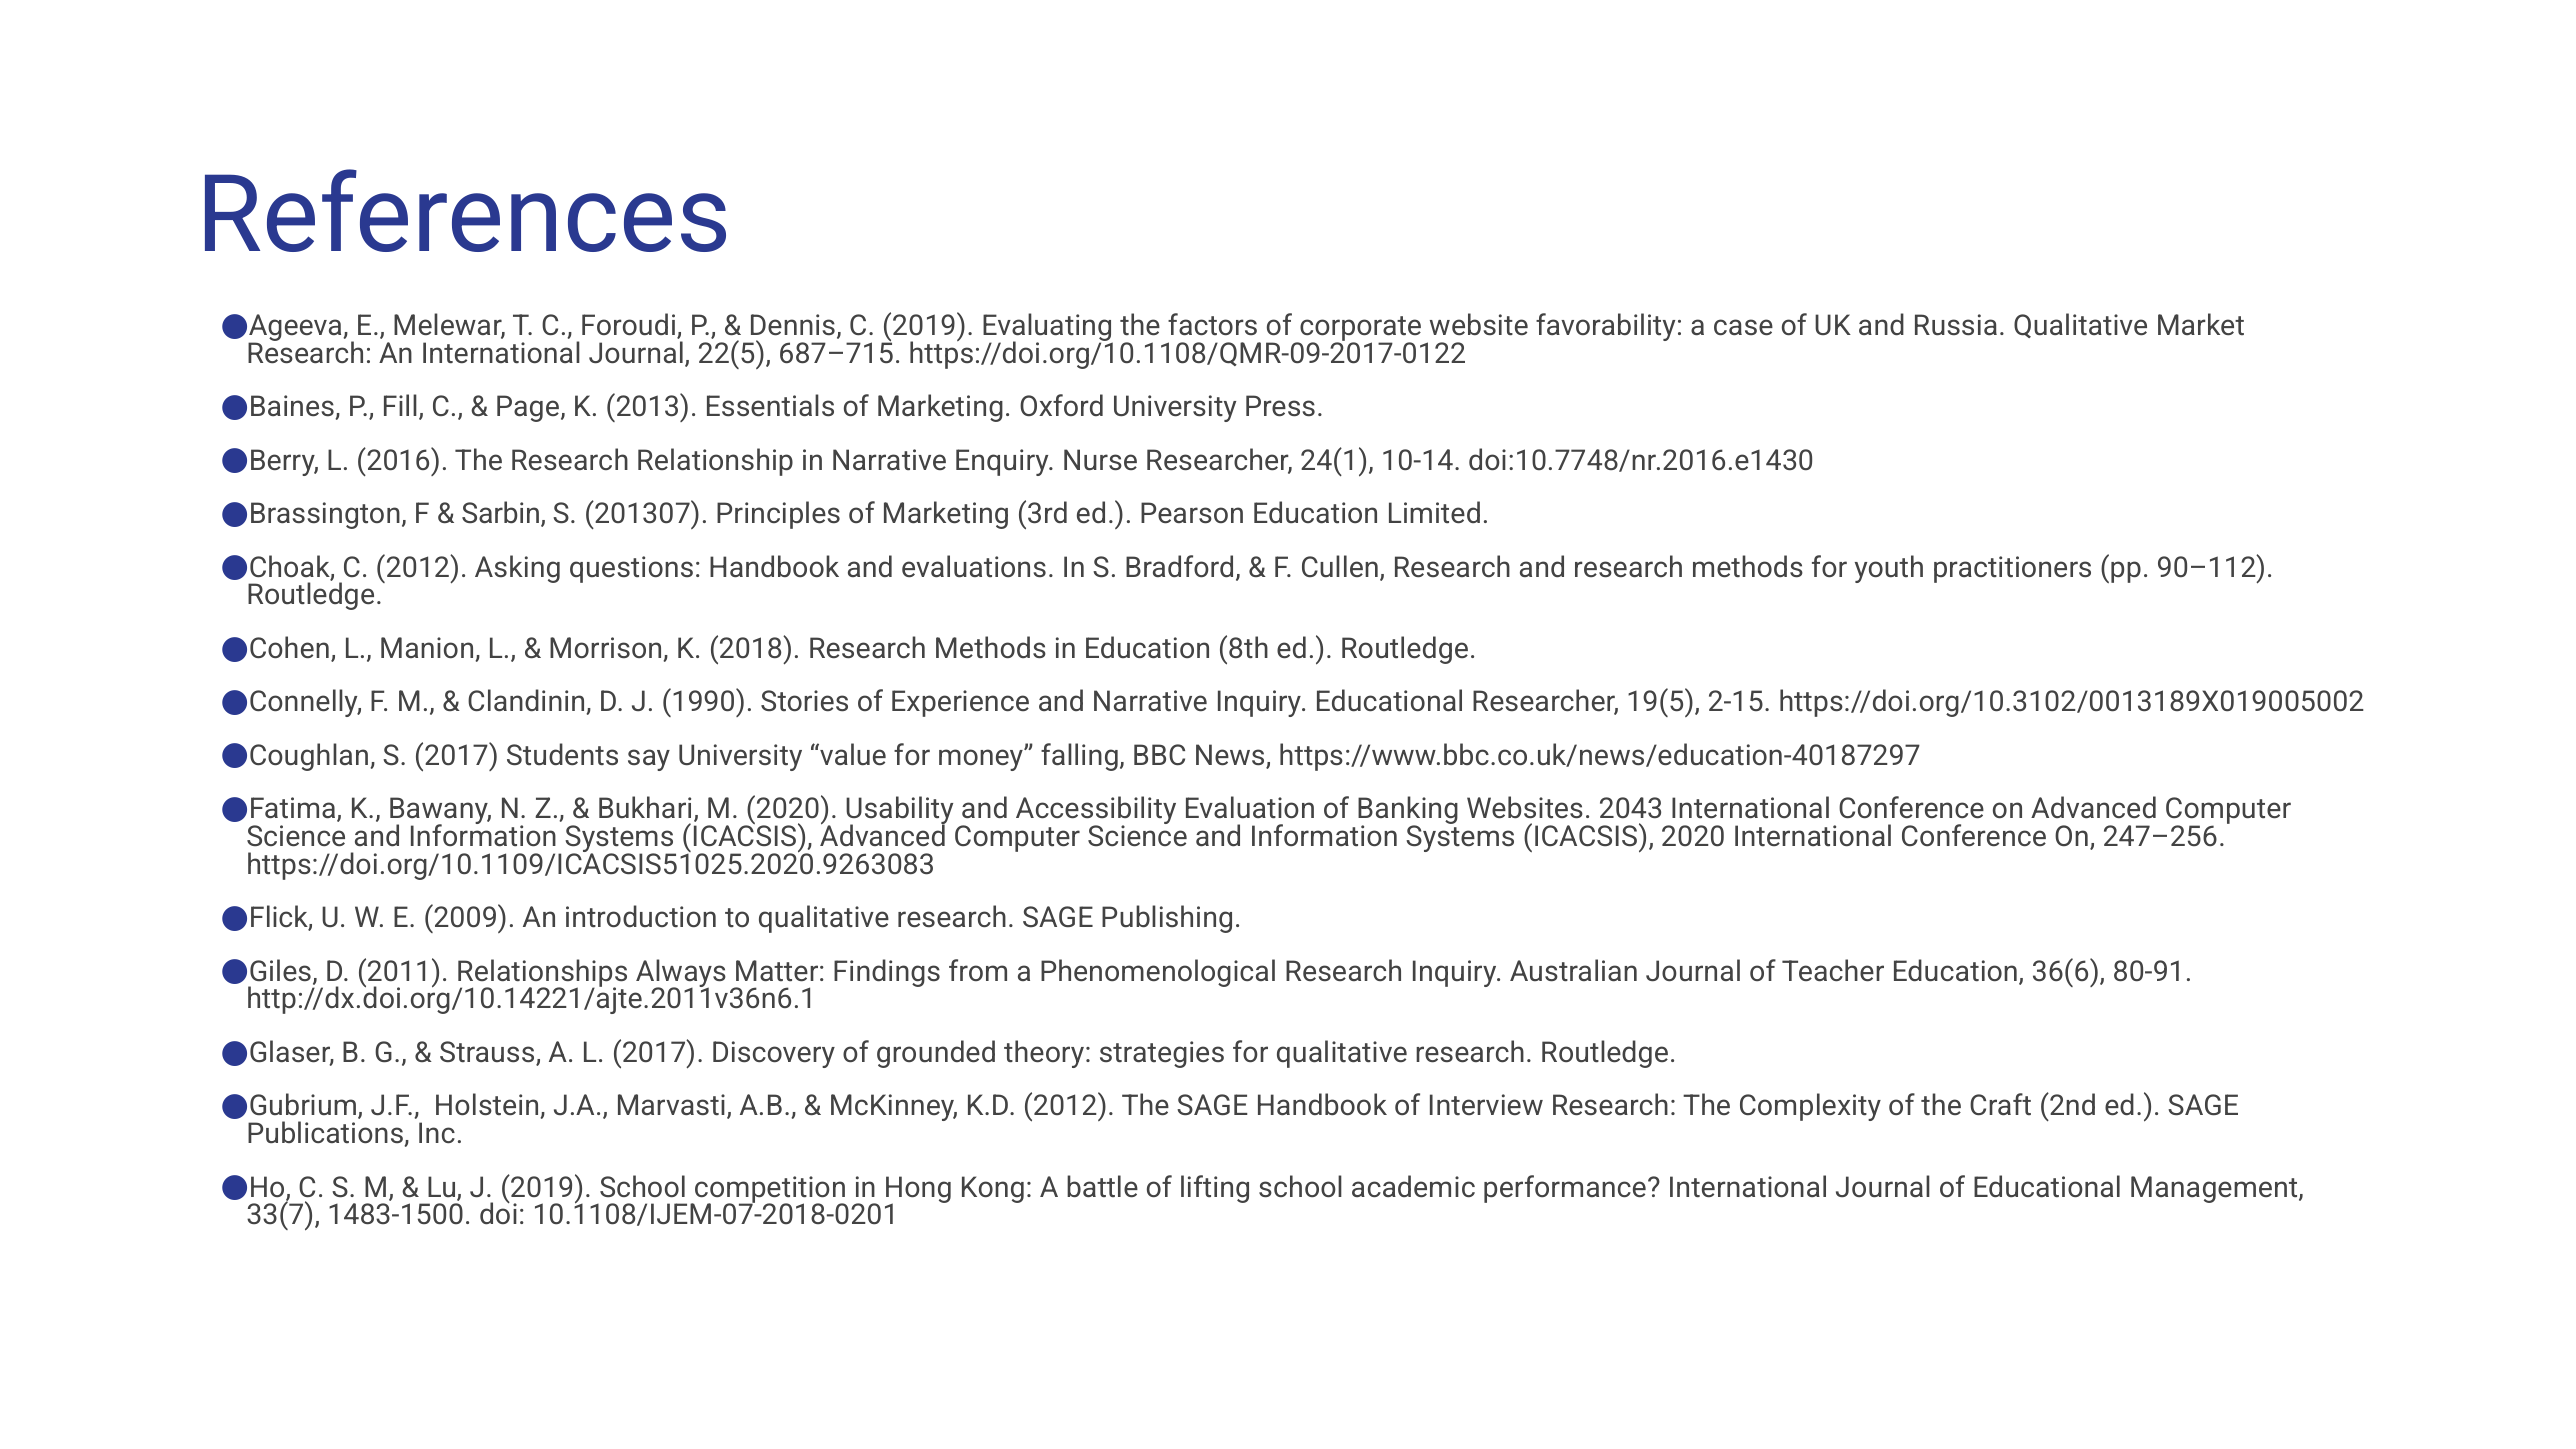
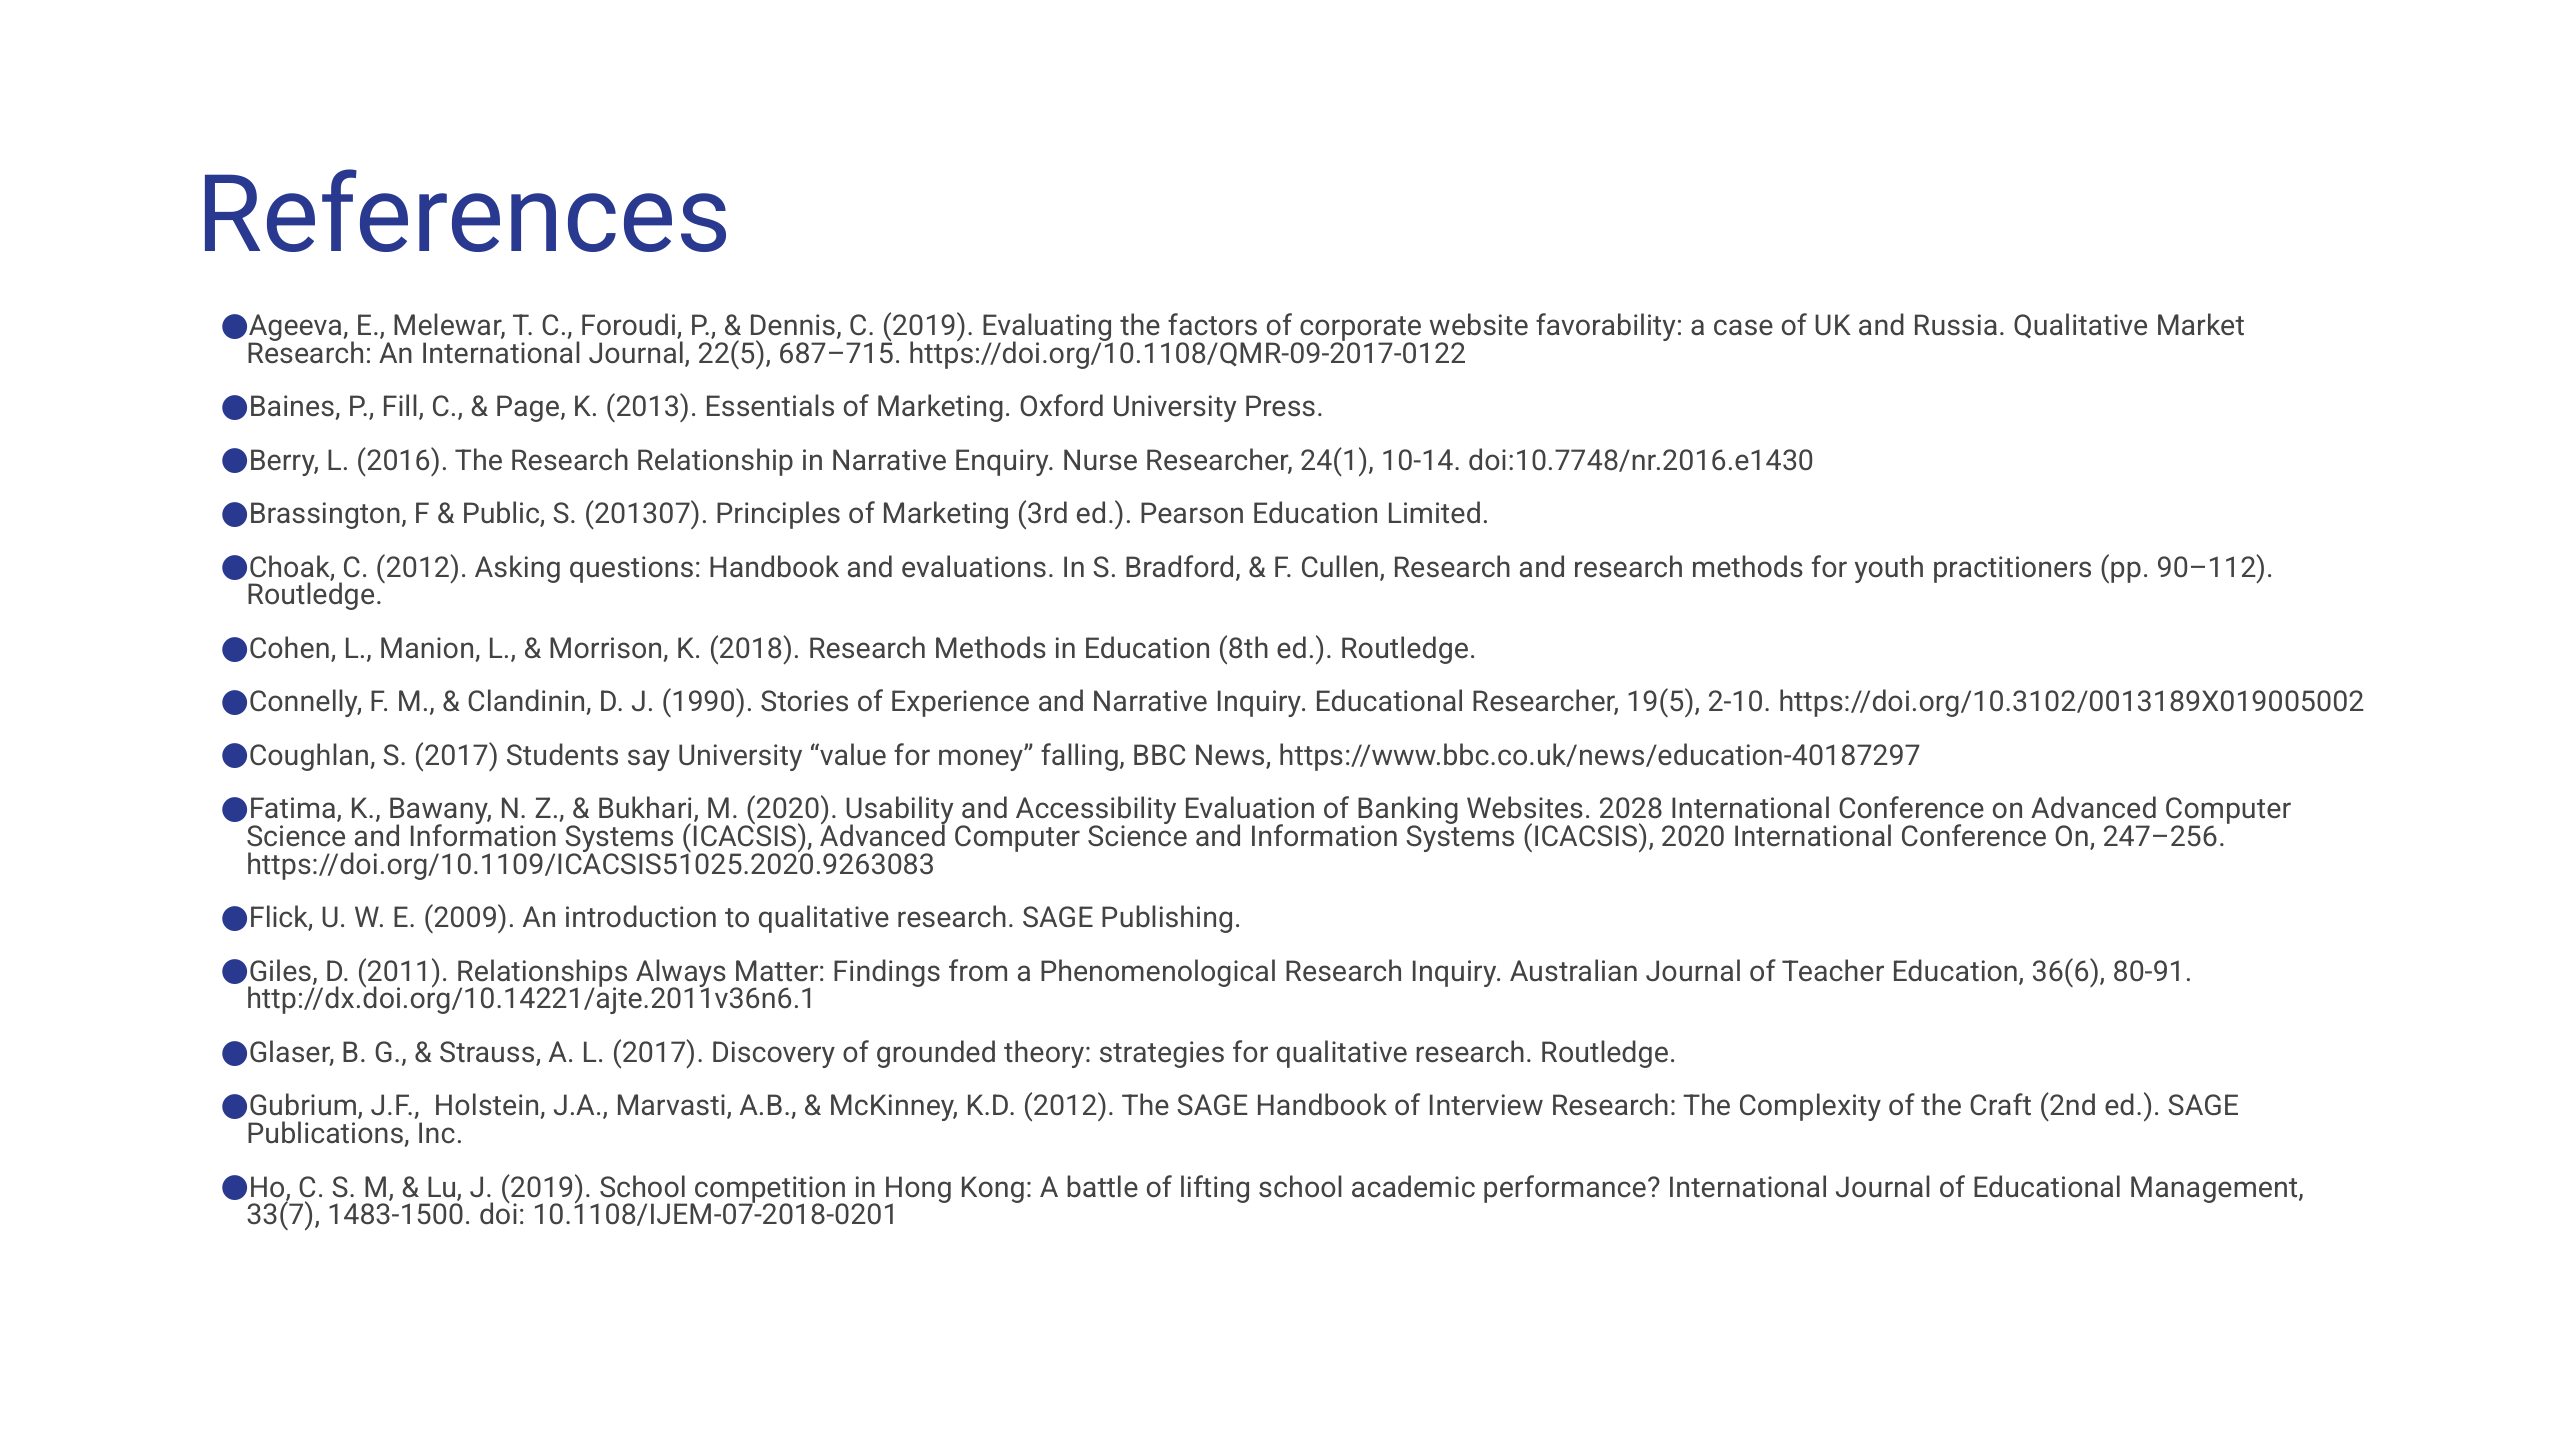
Sarbin: Sarbin -> Public (504, 514)
2-15: 2-15 -> 2-10 (1739, 702)
2043: 2043 -> 2028 (1631, 809)
